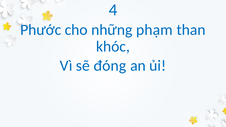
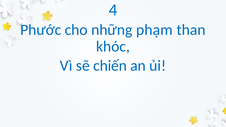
đóng: đóng -> chiến (110, 66)
